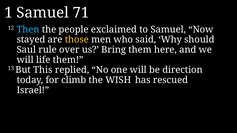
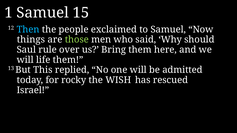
71: 71 -> 15 (81, 13)
stayed: stayed -> things (31, 40)
those colour: yellow -> light green (77, 40)
direction: direction -> admitted (182, 70)
climb: climb -> rocky (74, 80)
